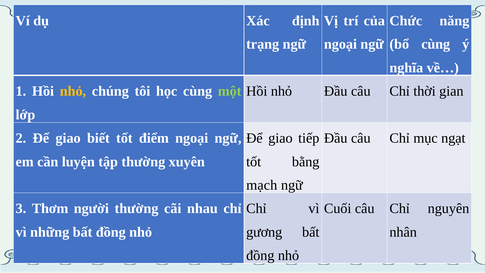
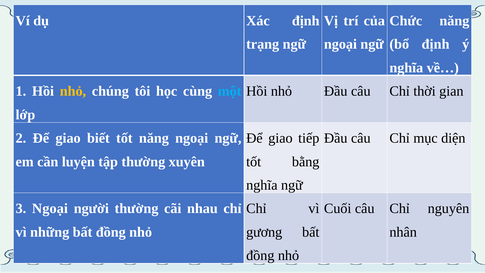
bổ cùng: cùng -> định (436, 44)
một colour: light green -> light blue (230, 91)
tốt điểm: điểm -> năng (154, 138)
ngạt: ngạt -> diện (453, 138)
mạch: mạch -> nghĩa (262, 185)
3 Thơm: Thơm -> Ngoại (50, 209)
